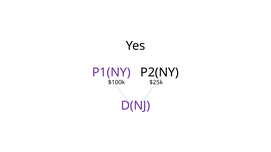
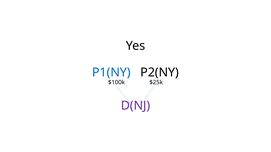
P1(NY colour: purple -> blue (111, 73)
